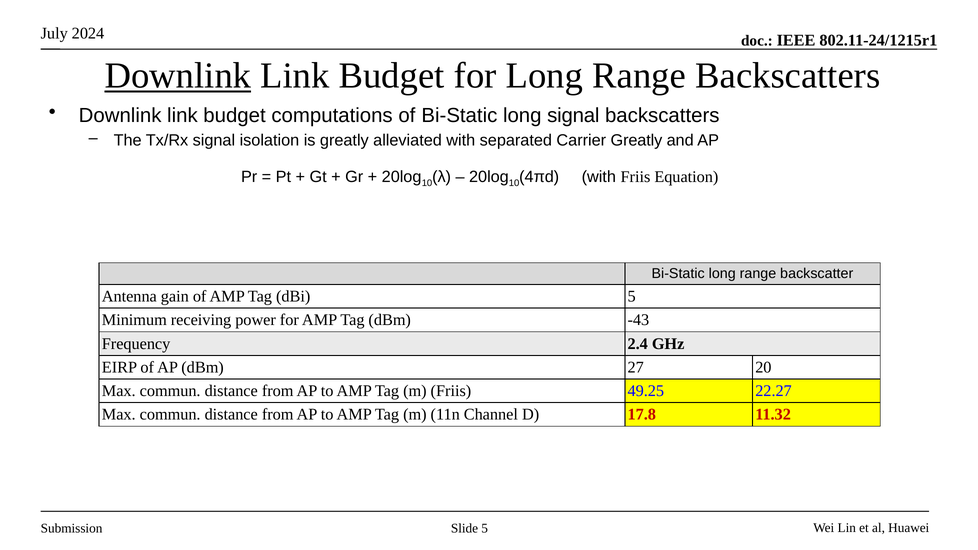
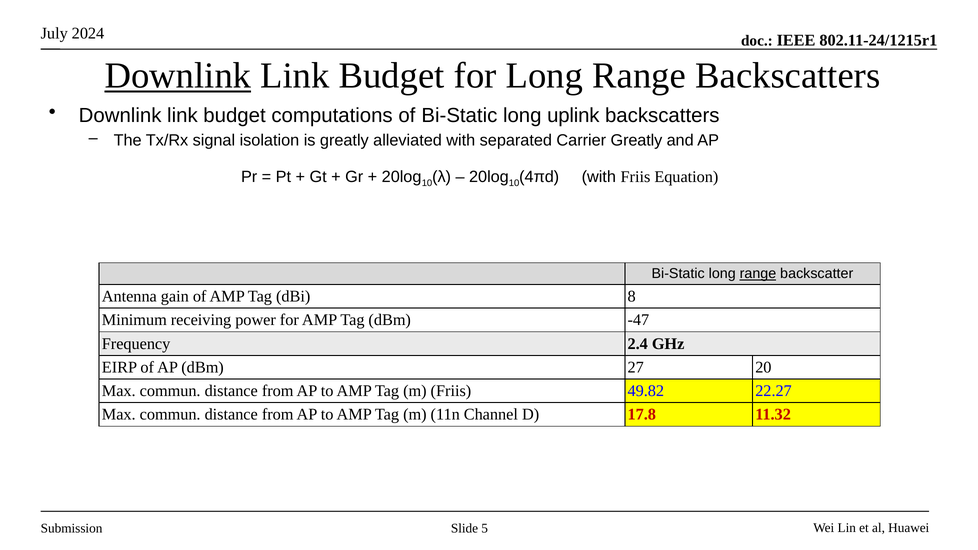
long signal: signal -> uplink (573, 116)
range underline: none -> present (758, 274)
dBi 5: 5 -> 8 (632, 297)
-43: -43 -> -47 (638, 320)
49.25: 49.25 -> 49.82 (646, 391)
